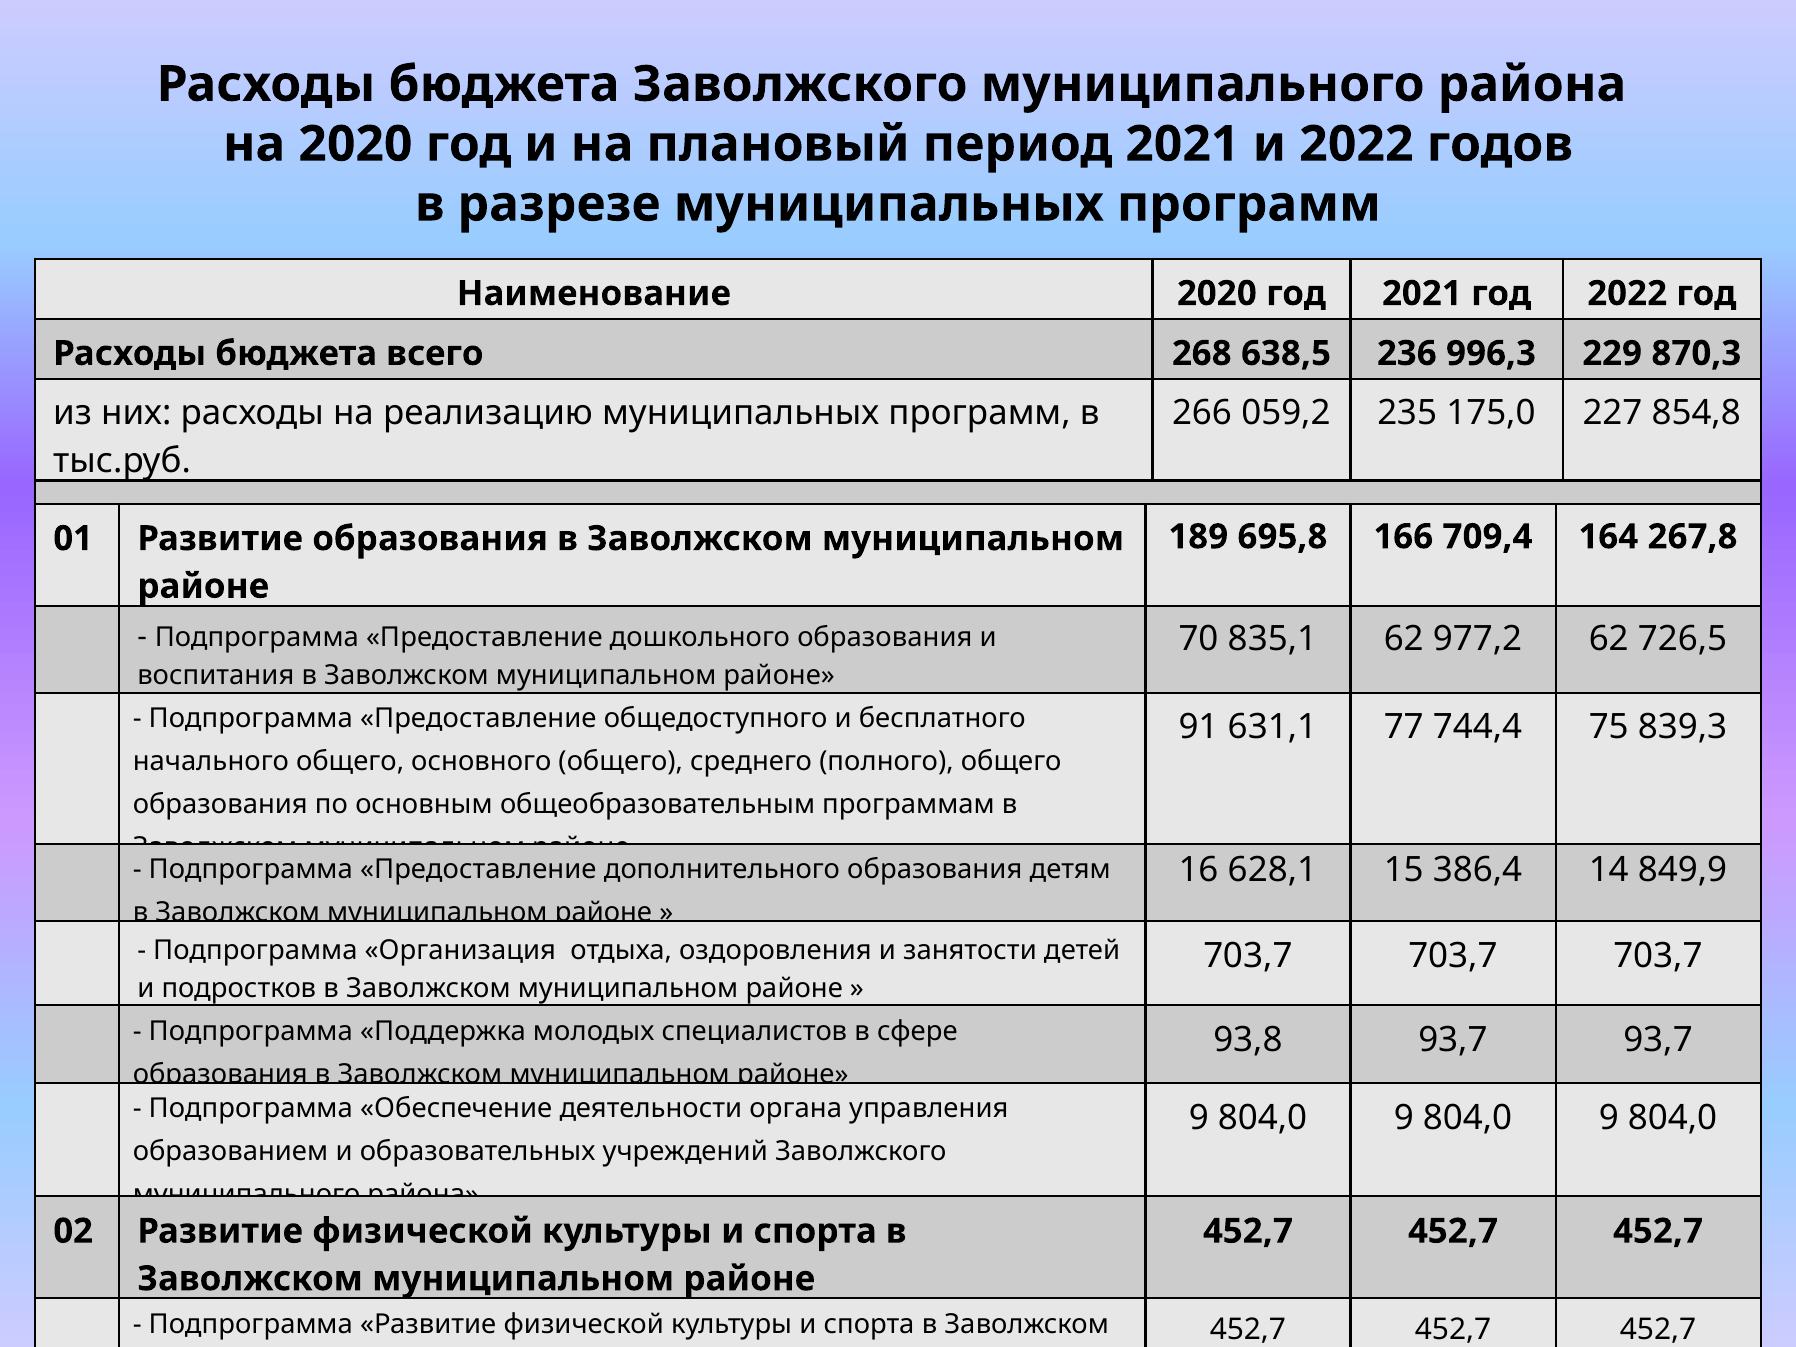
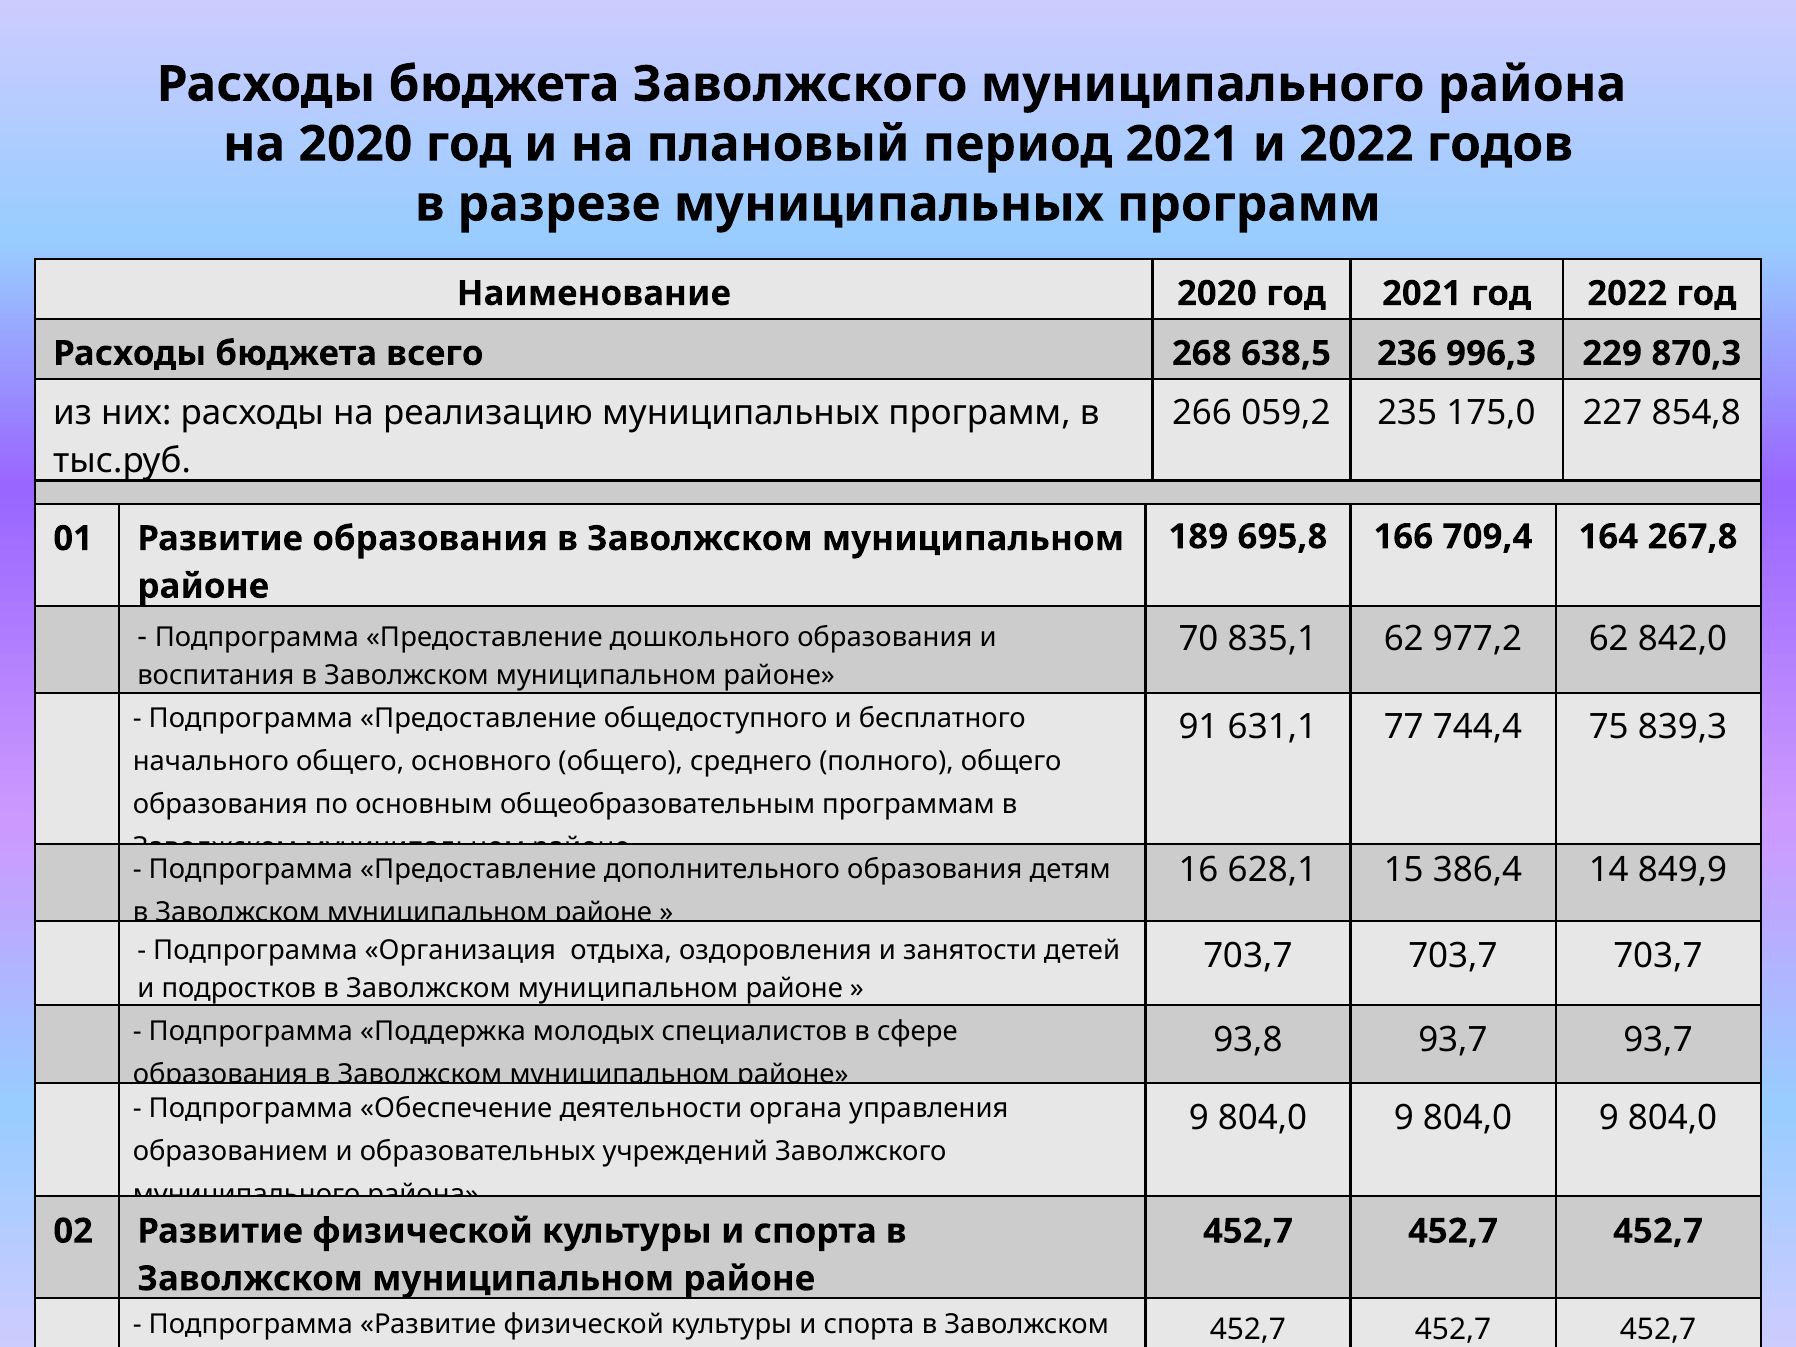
726,5: 726,5 -> 842,0 (1682, 639)
